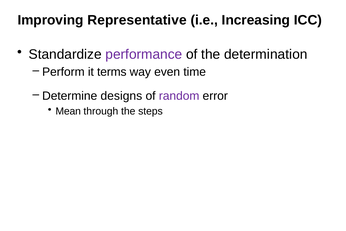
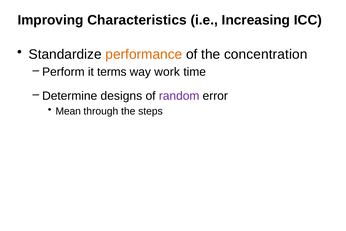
Representative: Representative -> Characteristics (137, 20)
performance colour: purple -> orange (144, 54)
determination: determination -> concentration (266, 54)
even: even -> work (167, 72)
